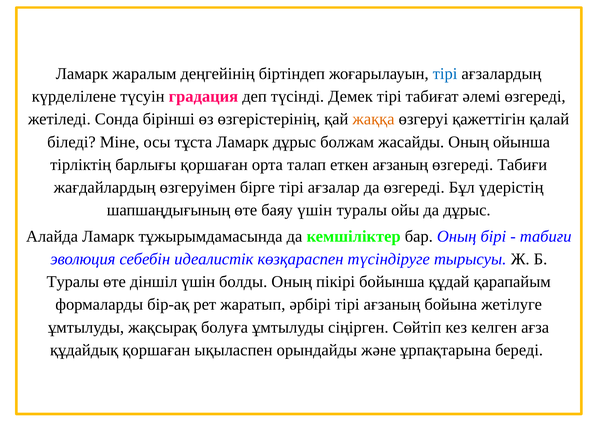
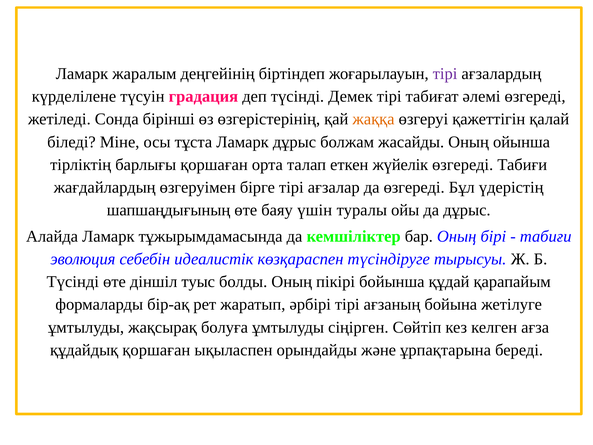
тірі colour: blue -> purple (445, 74)
еткен ағзаның: ағзаның -> жүйелік (400, 165)
Туралы: Туралы -> Түсінді (73, 282)
діншіл үшін: үшін -> туыс (198, 282)
